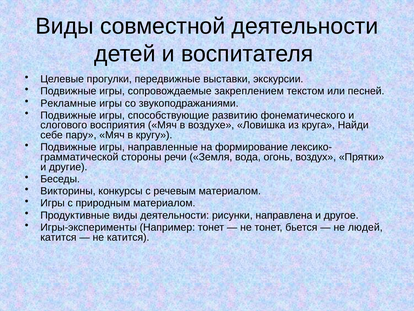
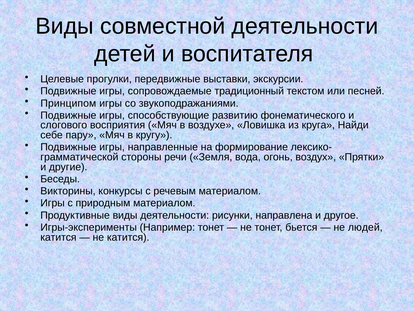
закреплением: закреплением -> традиционный (249, 91)
Рекламные: Рекламные -> Принципом (68, 103)
